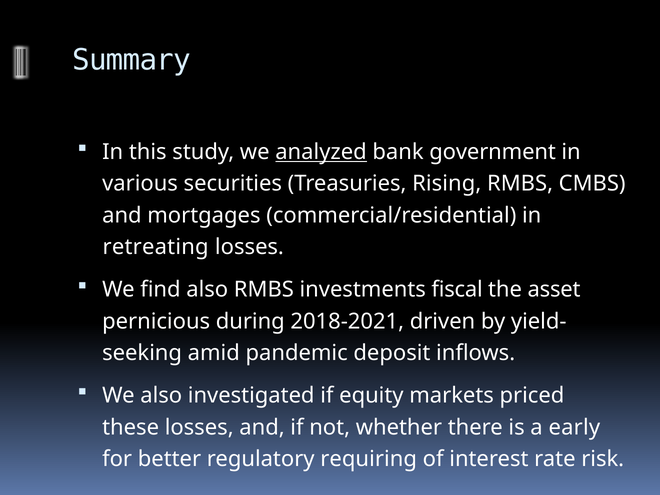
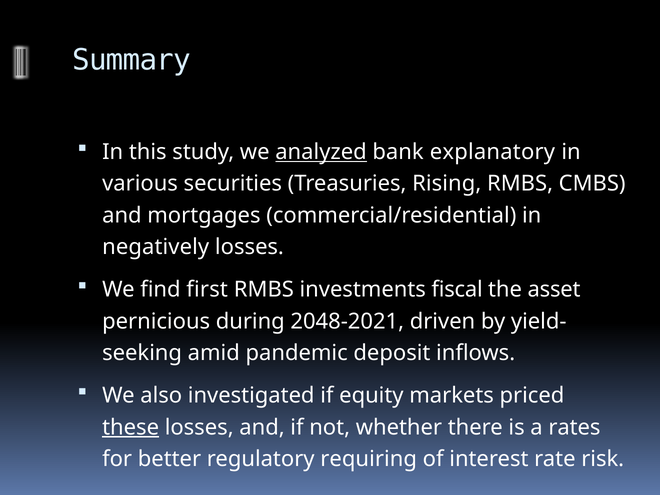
government: government -> explanatory (492, 152)
retreating: retreating -> negatively (156, 247)
find also: also -> first (207, 290)
2018-2021: 2018-2021 -> 2048-2021 (347, 321)
these underline: none -> present (131, 427)
early: early -> rates (574, 427)
